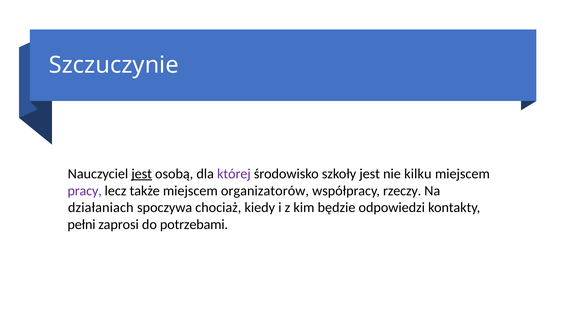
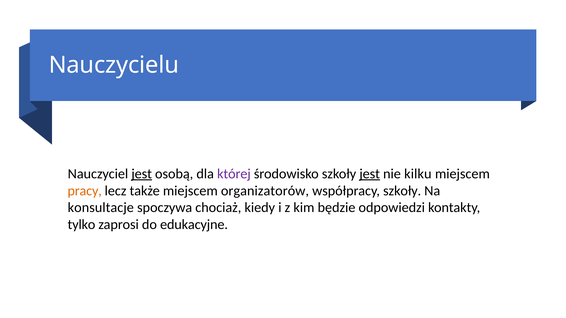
Szczuczynie: Szczuczynie -> Nauczycielu (114, 65)
jest underline: none -> present (370, 174)
pracy colour: purple -> orange (85, 191)
współpracy rzeczy: rzeczy -> szkoły (402, 191)
działaniach: działaniach -> konsultacje (101, 208)
pełni: pełni -> tylko (82, 225)
potrzebami: potrzebami -> edukacyjne (194, 225)
